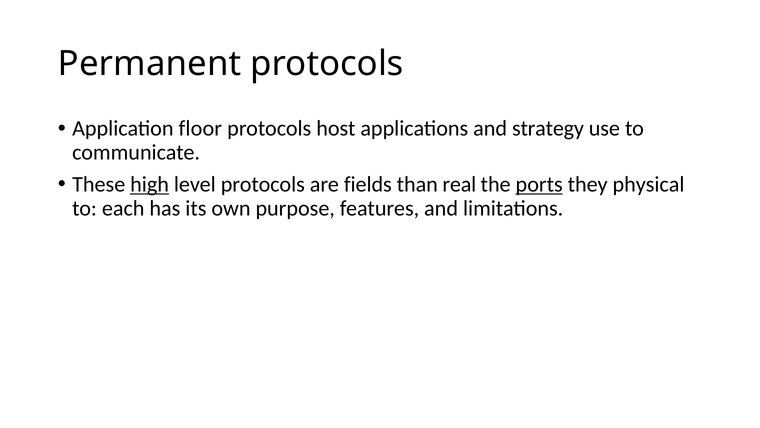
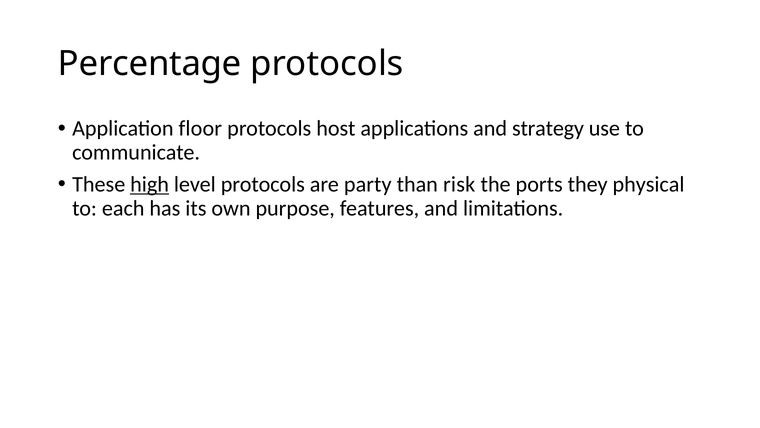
Permanent: Permanent -> Percentage (150, 64)
fields: fields -> party (368, 184)
real: real -> risk (459, 184)
ports underline: present -> none (539, 184)
